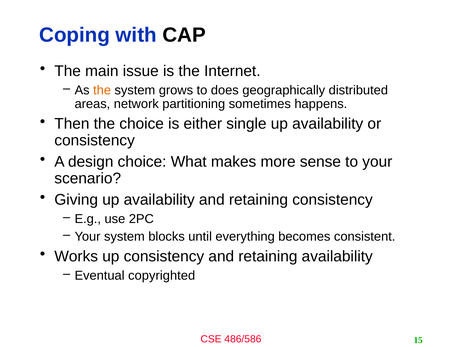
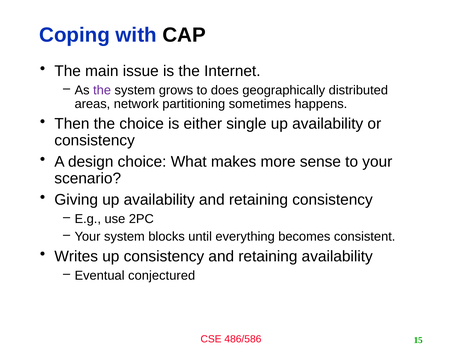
the colour: orange -> purple (102, 90)
Works: Works -> Writes (76, 256)
copyrighted: copyrighted -> conjectured (162, 275)
